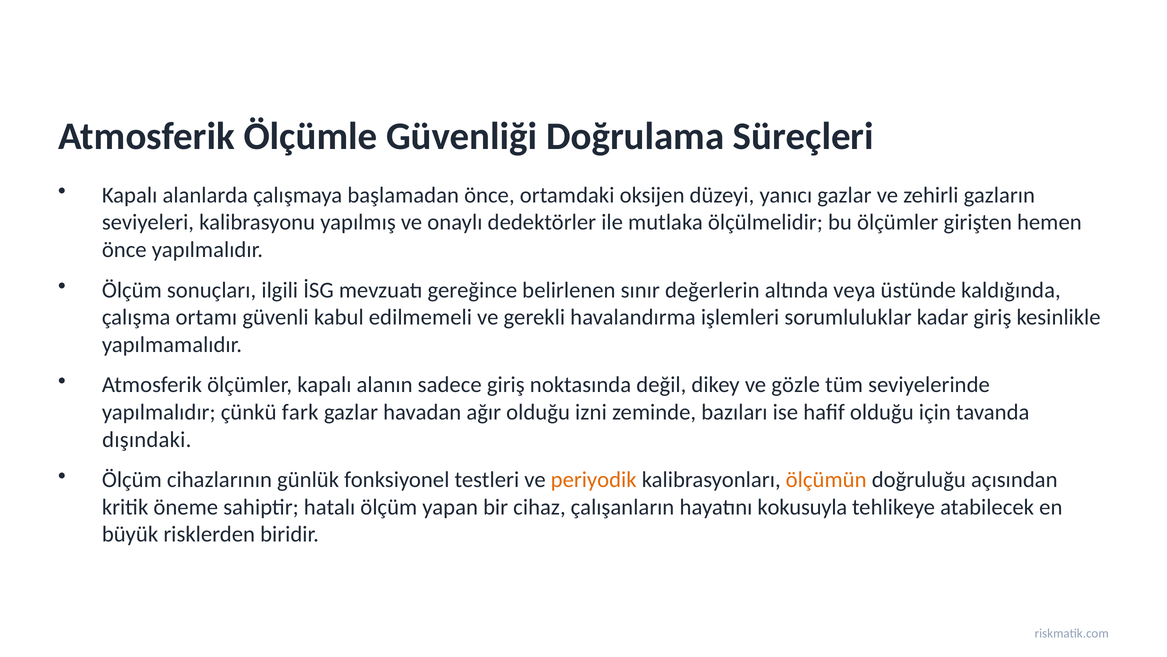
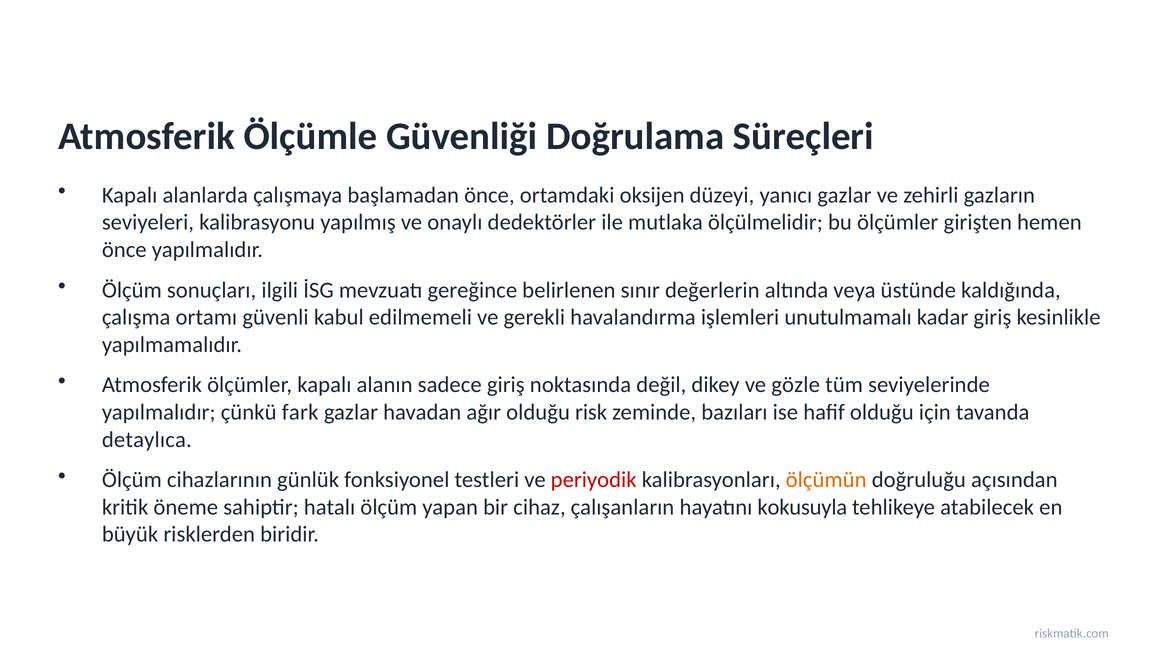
sorumluluklar: sorumluluklar -> unutulmamalı (848, 317)
izni: izni -> risk (591, 412)
dışındaki: dışındaki -> detaylıca (147, 439)
periyodik colour: orange -> red (594, 479)
